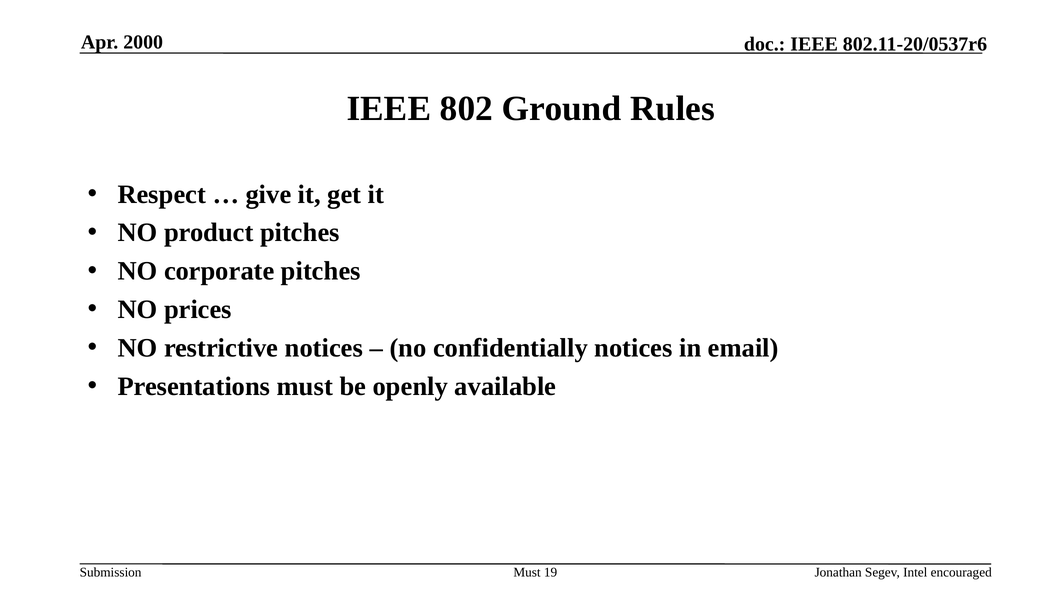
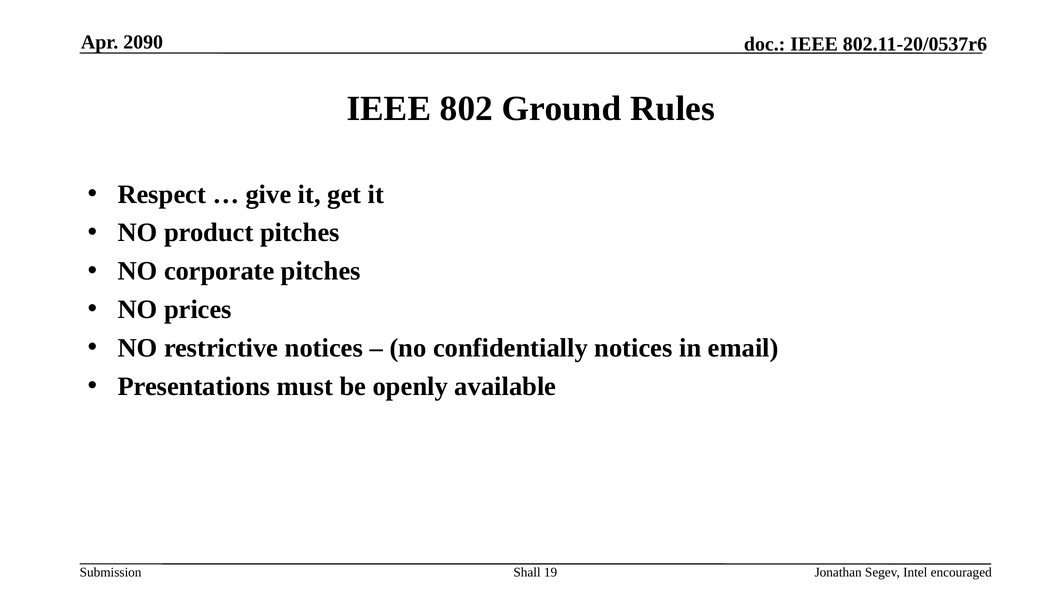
2000: 2000 -> 2090 (143, 42)
Must: Must -> Shall (527, 573)
